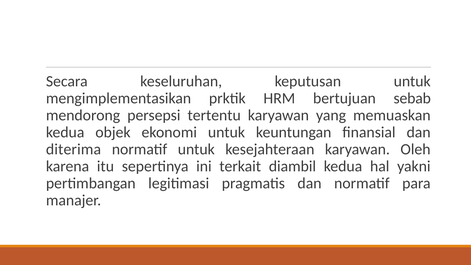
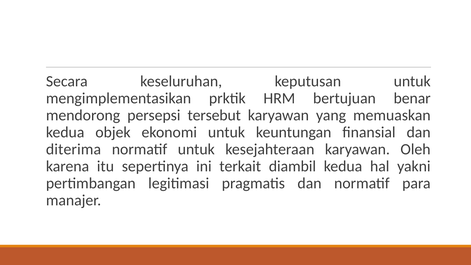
sebab: sebab -> benar (412, 98)
tertentu: tertentu -> tersebut (214, 115)
